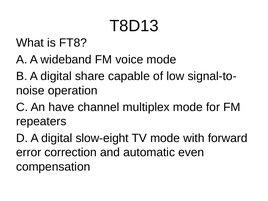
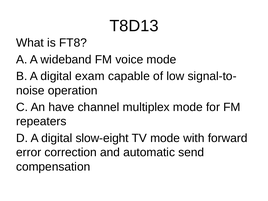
share: share -> exam (90, 76)
even: even -> send (191, 152)
